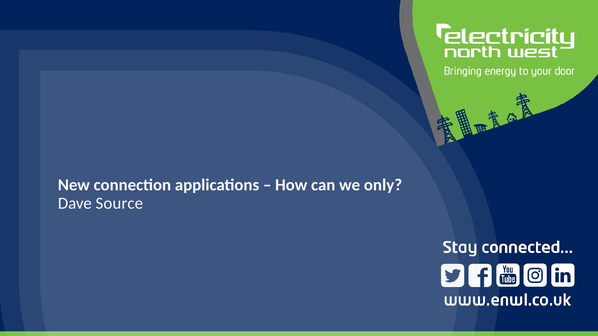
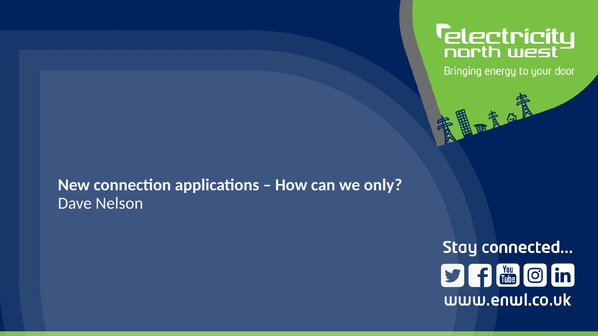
Source: Source -> Nelson (119, 203)
